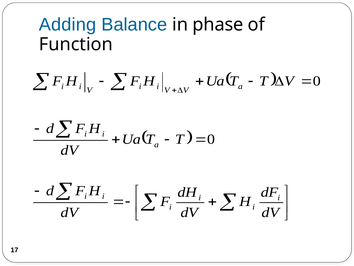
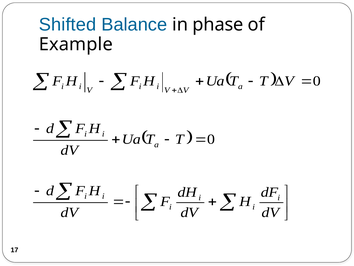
Adding: Adding -> Shifted (68, 25)
Function: Function -> Example (76, 44)
